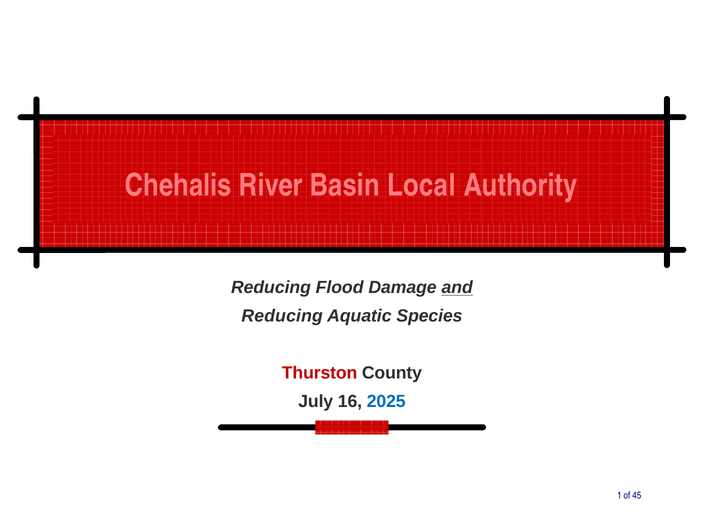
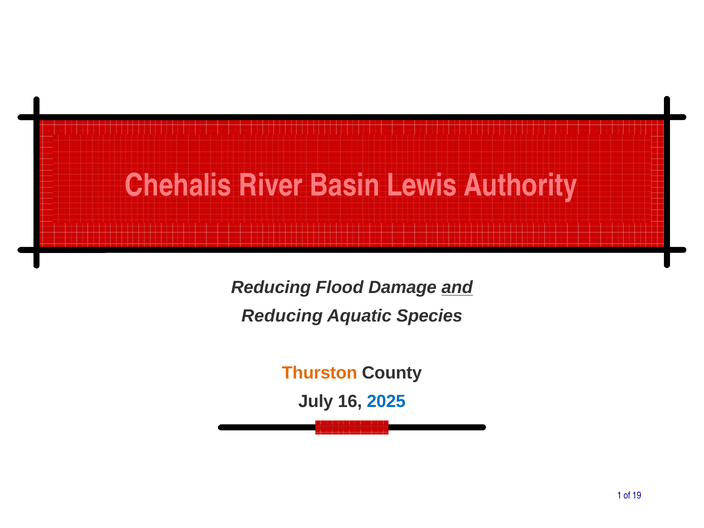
Local: Local -> Lewis (422, 185)
Thurston colour: red -> orange (320, 373)
45: 45 -> 19 (637, 495)
